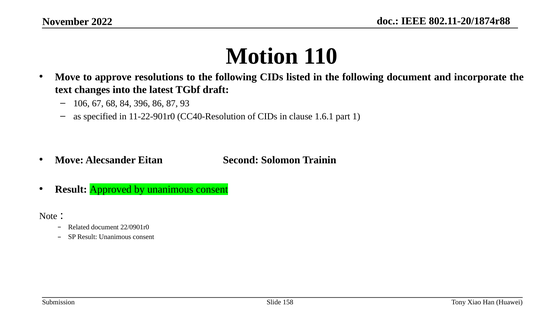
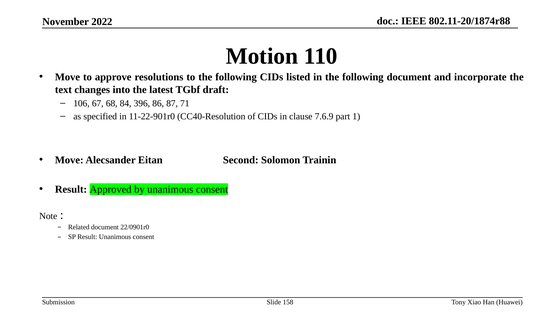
93: 93 -> 71 (185, 103)
1.6.1: 1.6.1 -> 7.6.9 (324, 116)
